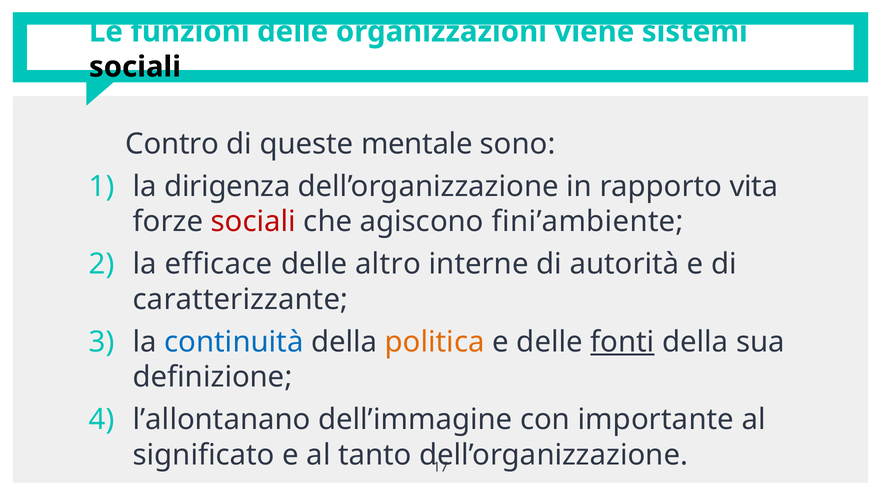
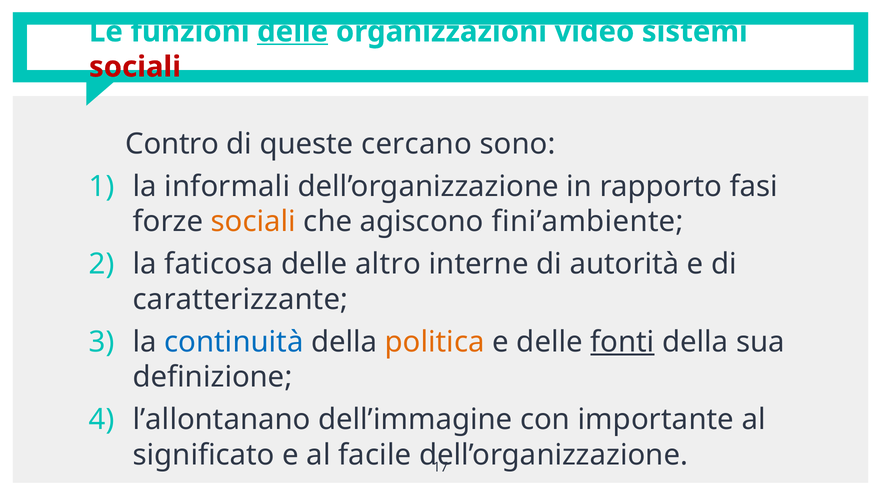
delle underline: none -> present (293, 32)
viene: viene -> video (594, 32)
sociali colour: black -> red (135, 67)
mentale: mentale -> cercano (417, 144)
dirigenza: dirigenza -> informali (227, 187)
vita: vita -> fasi (754, 187)
sociali colour: red -> orange (253, 222)
efficace: efficace -> faticosa (219, 265)
tanto: tanto -> facile (375, 455)
